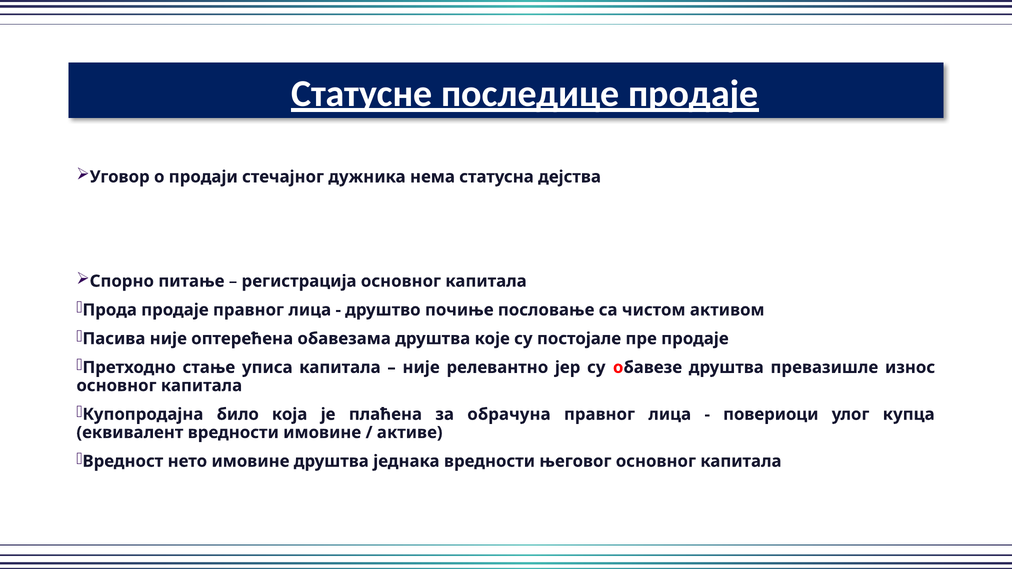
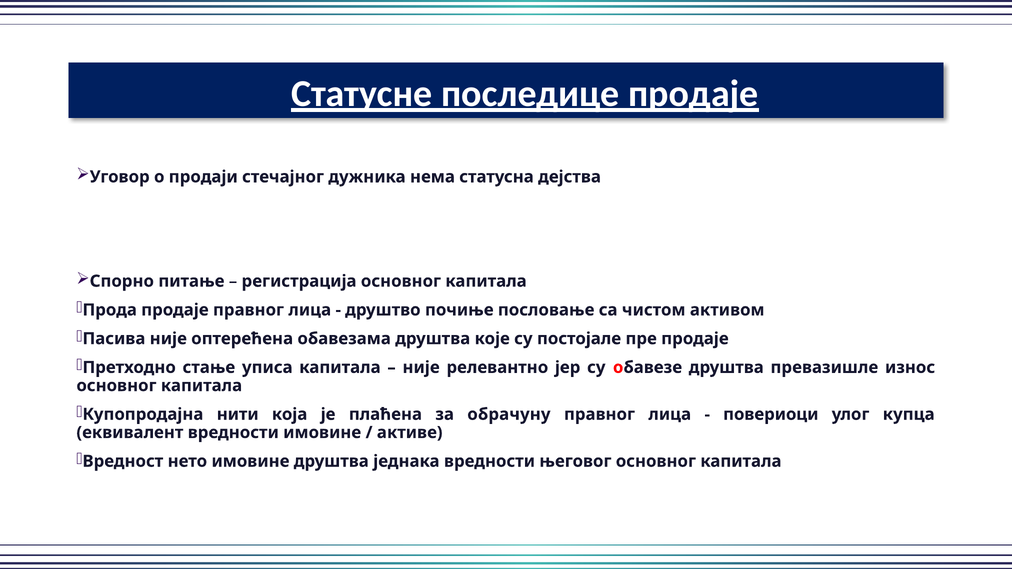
било: било -> нити (238, 414)
обрачуна: обрачуна -> обрачуну (509, 414)
